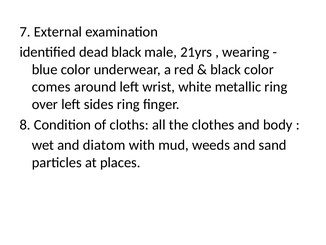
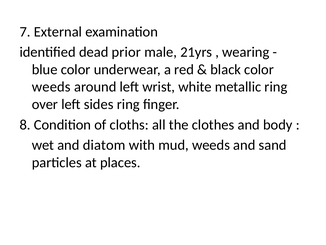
dead black: black -> prior (126, 52)
comes: comes -> weeds (51, 87)
